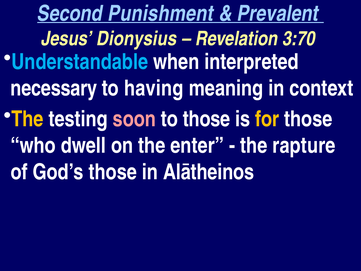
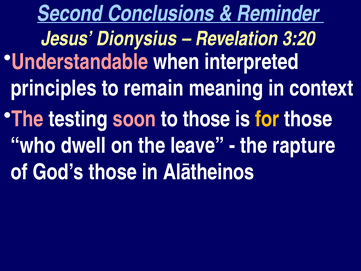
Punishment: Punishment -> Conclusions (161, 14)
Prevalent: Prevalent -> Reminder (278, 14)
3:70: 3:70 -> 3:20 (299, 39)
Understandable colour: light blue -> pink (80, 62)
necessary: necessary -> principles (54, 88)
having: having -> remain (154, 88)
The colour: yellow -> pink (27, 119)
enter: enter -> leave (197, 146)
